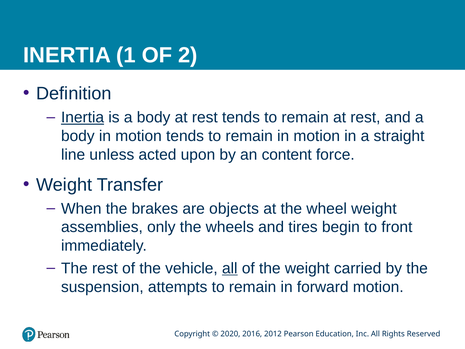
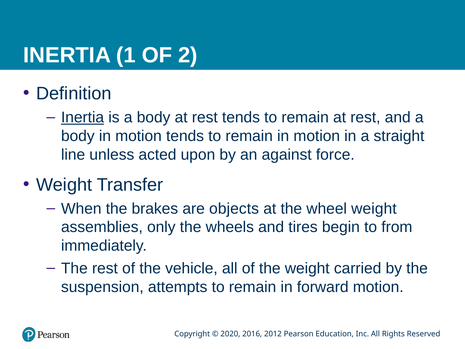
content: content -> against (287, 155)
front: front -> from (397, 227)
all underline: present -> none (230, 268)
